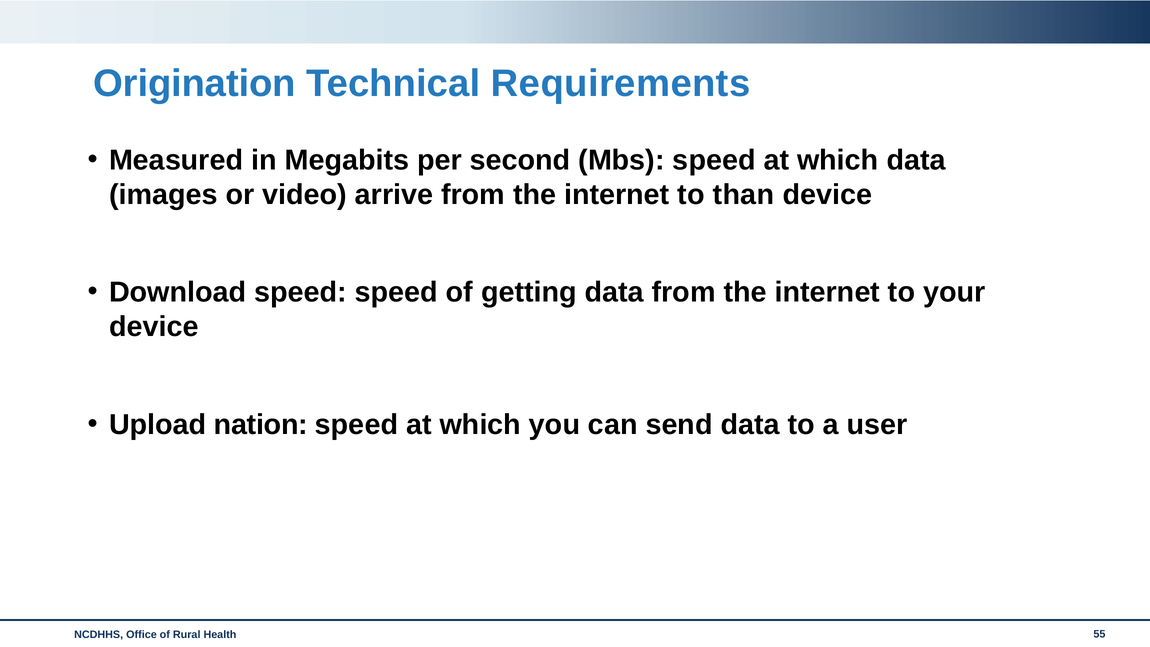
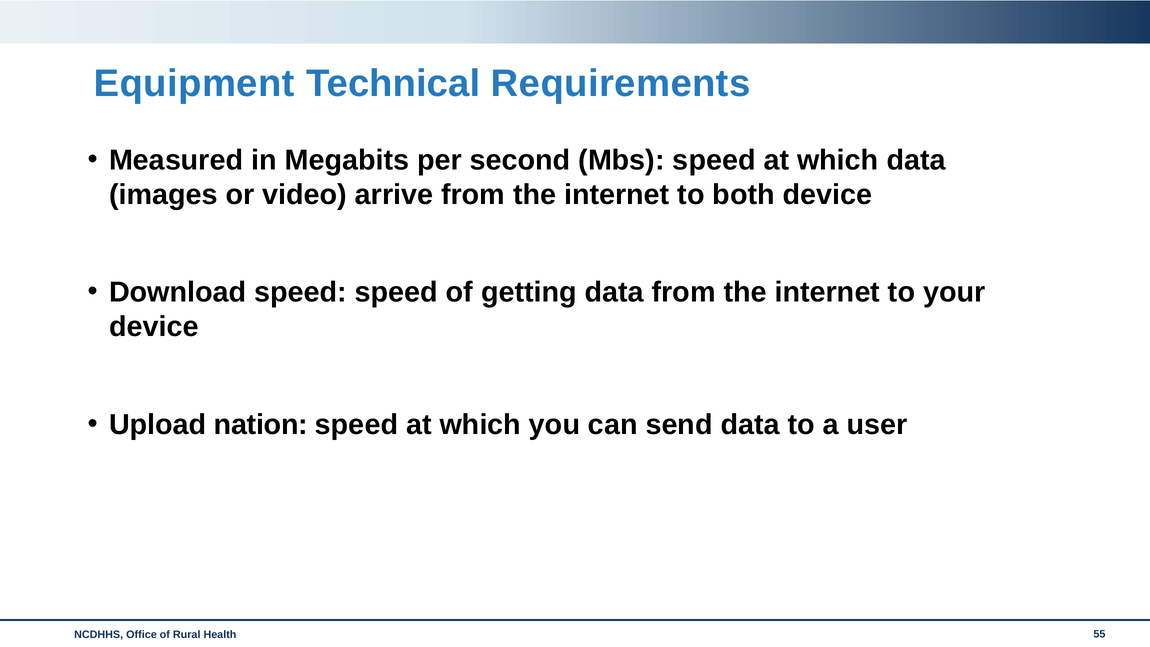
Origination: Origination -> Equipment (194, 84)
than: than -> both (744, 195)
